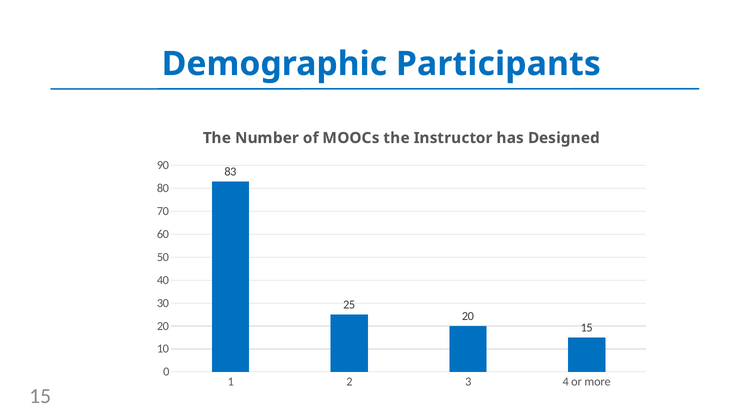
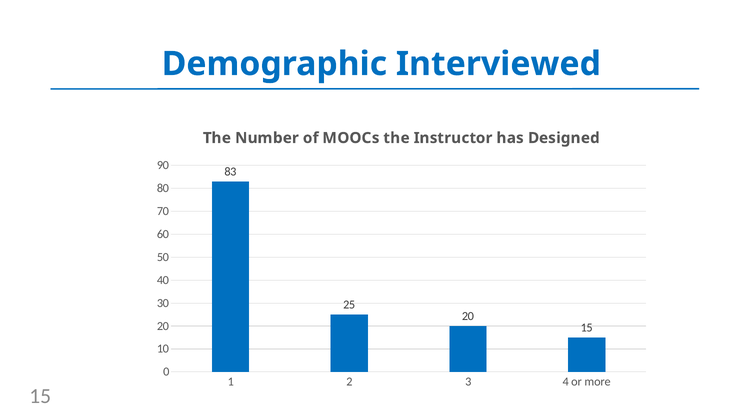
Participants: Participants -> Interviewed (498, 64)
